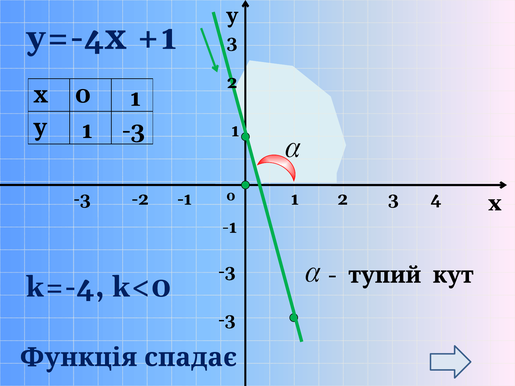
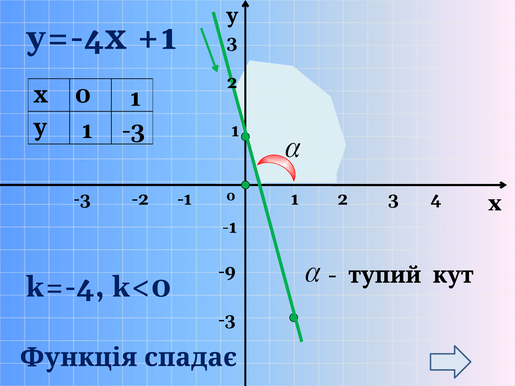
-3: -3 -> -9 (227, 272)
